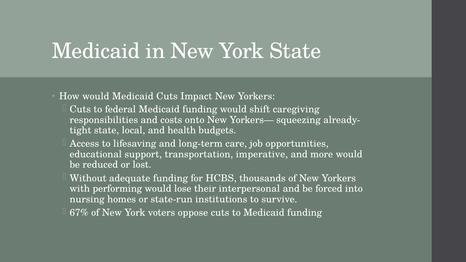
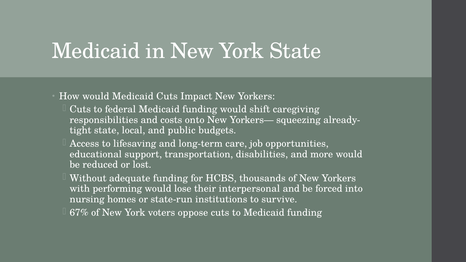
health: health -> public (182, 130)
imperative: imperative -> disabilities (262, 154)
